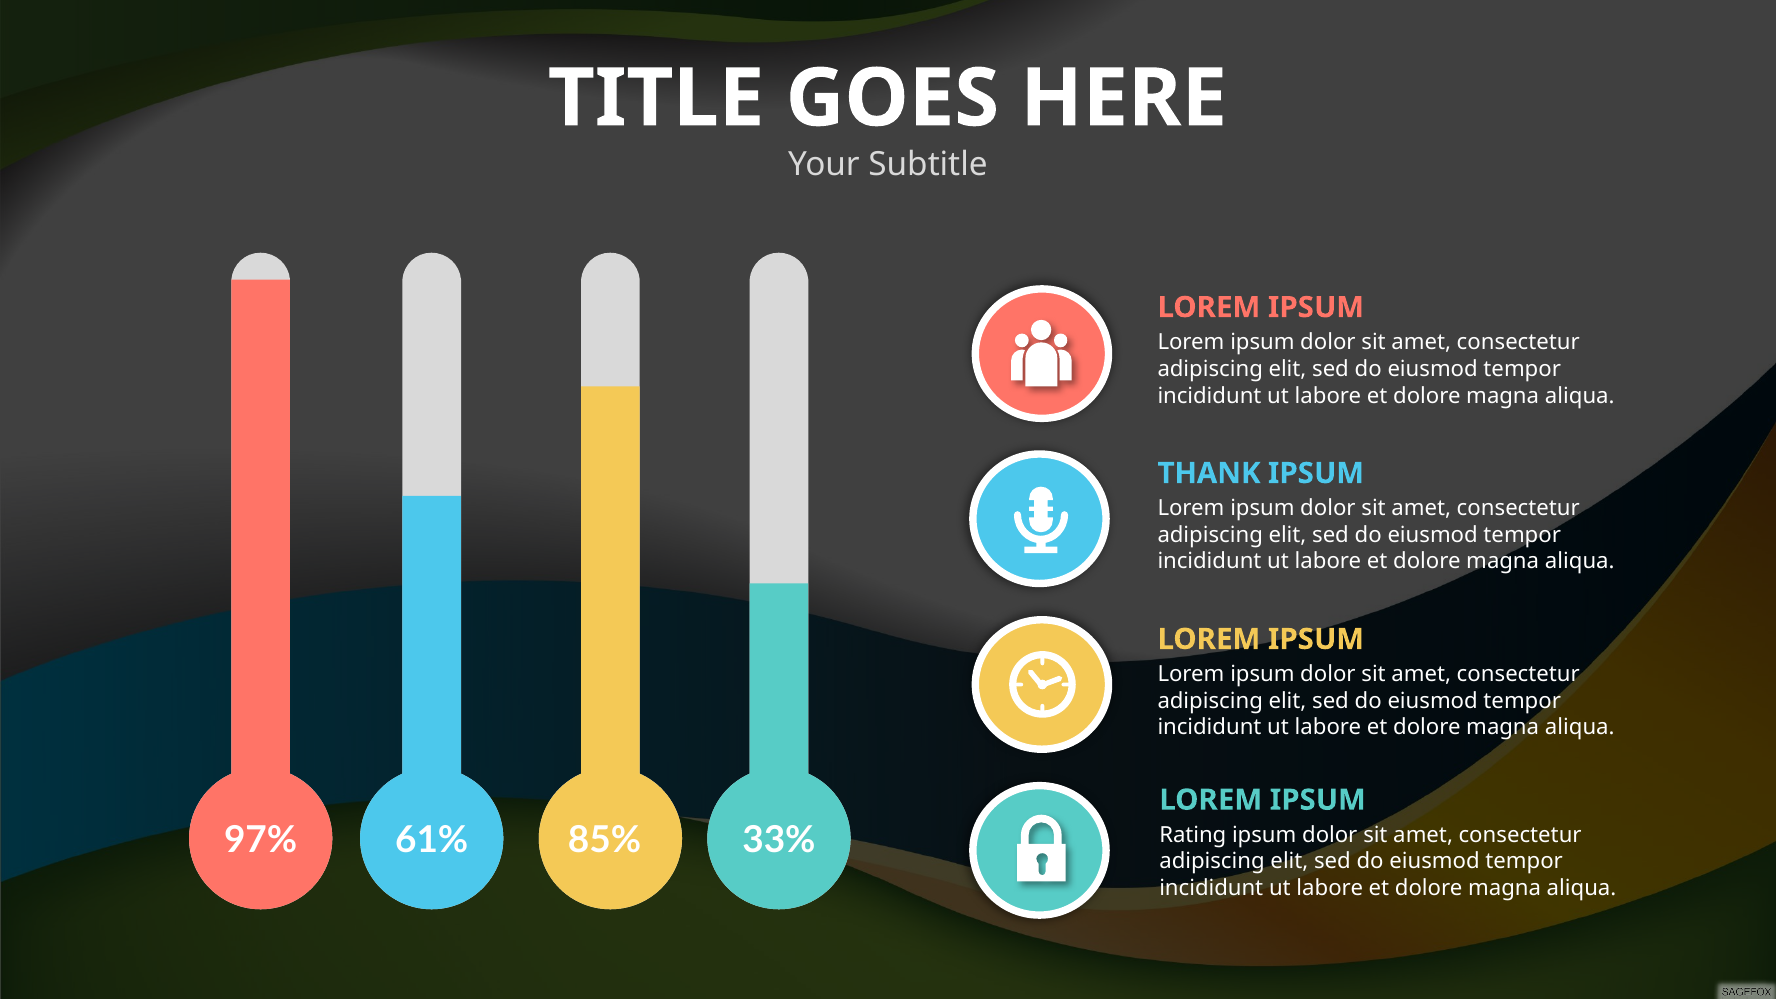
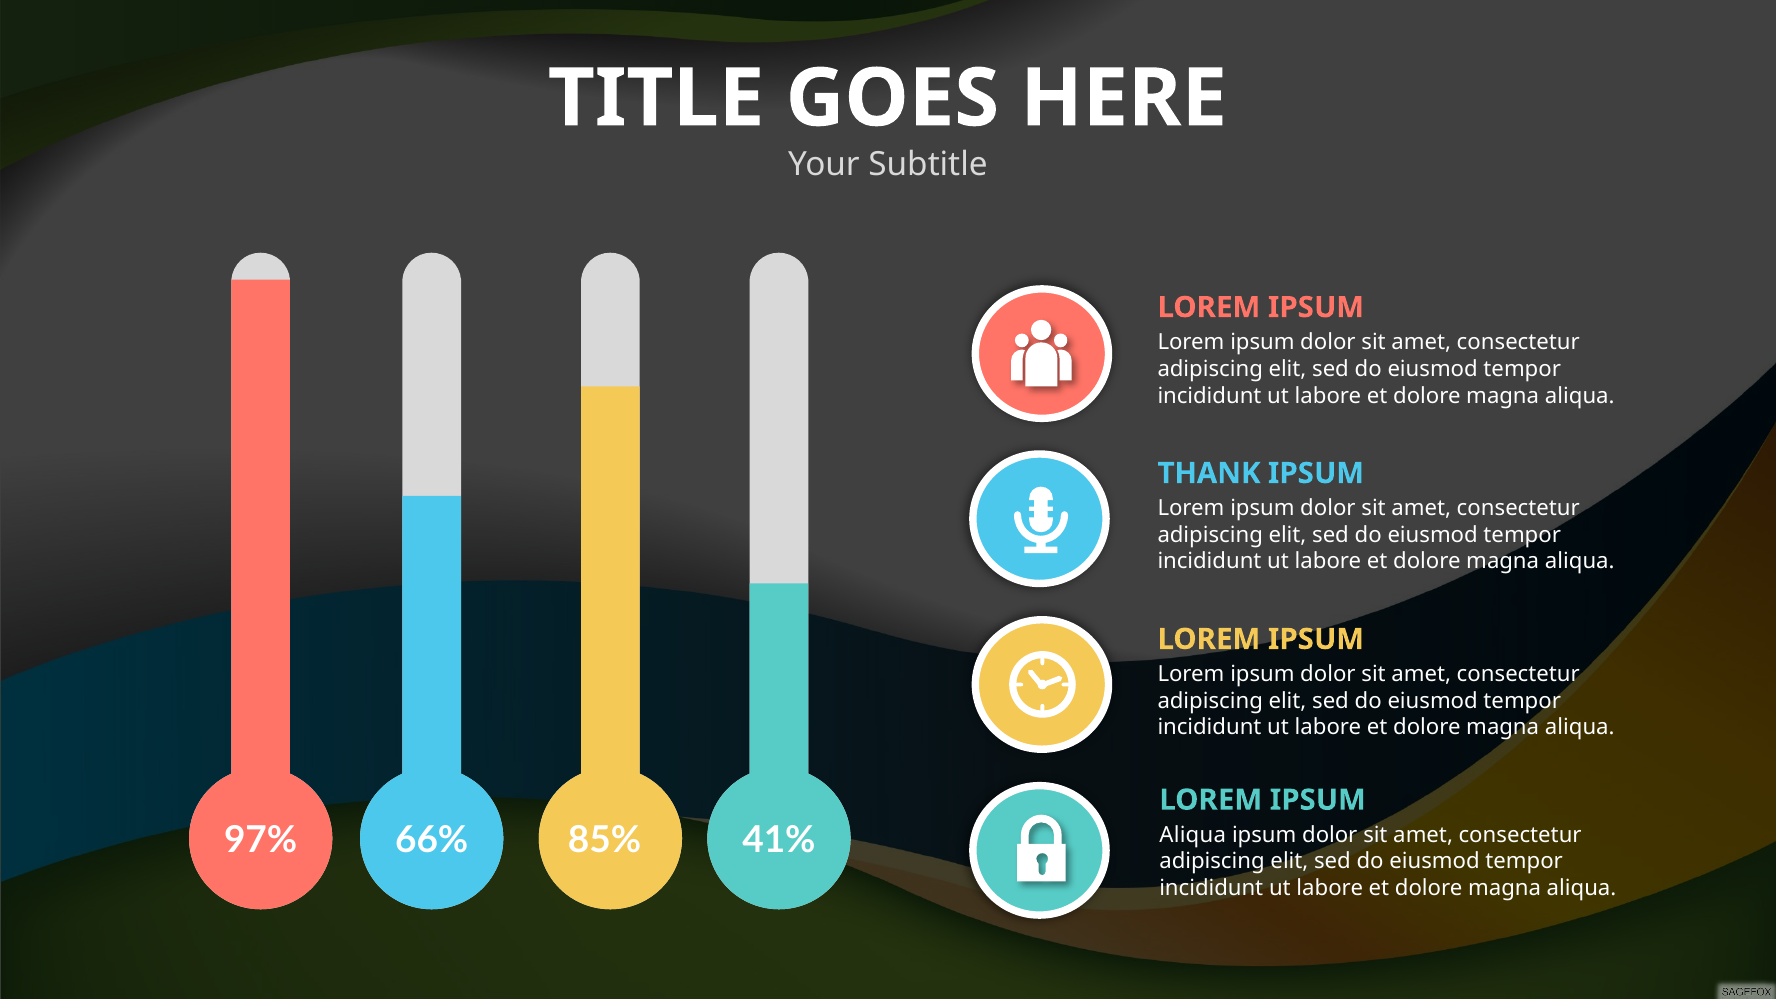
61%: 61% -> 66% (432, 840)
33%: 33% -> 41% (779, 840)
Rating: Rating -> Aliqua (1193, 835)
